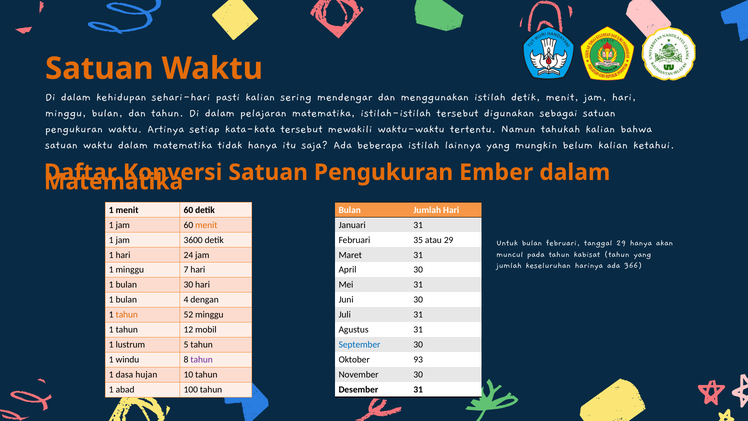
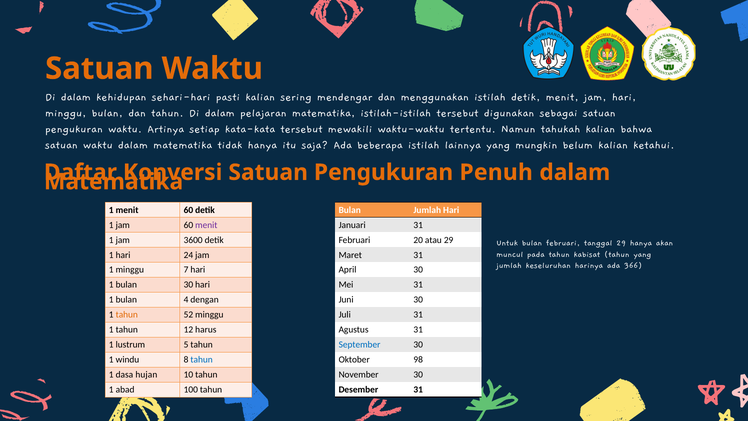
Ember: Ember -> Penuh (496, 172)
menit colour: orange -> purple (206, 225)
35: 35 -> 20 (418, 240)
mobil: mobil -> harus (206, 330)
tahun colour: purple -> blue (202, 360)
93: 93 -> 98 (418, 360)
